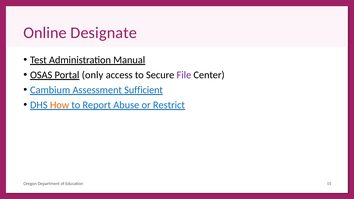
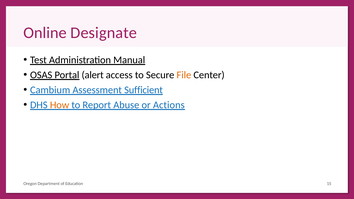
only: only -> alert (93, 75)
File colour: purple -> orange (184, 75)
Restrict: Restrict -> Actions (169, 105)
